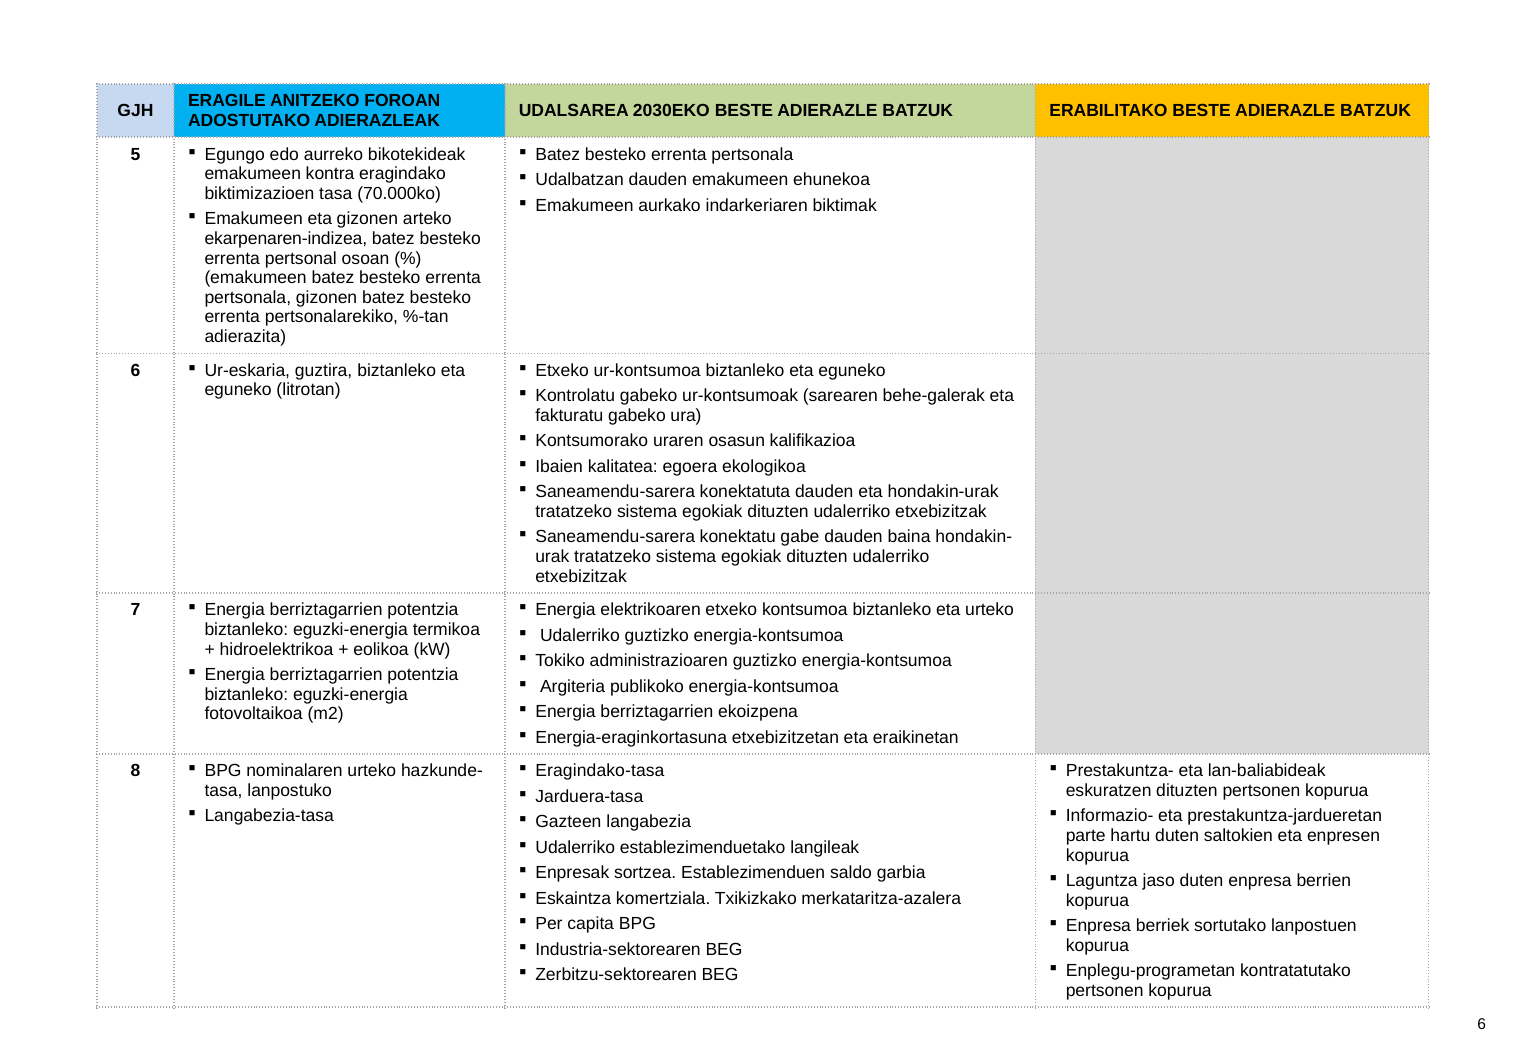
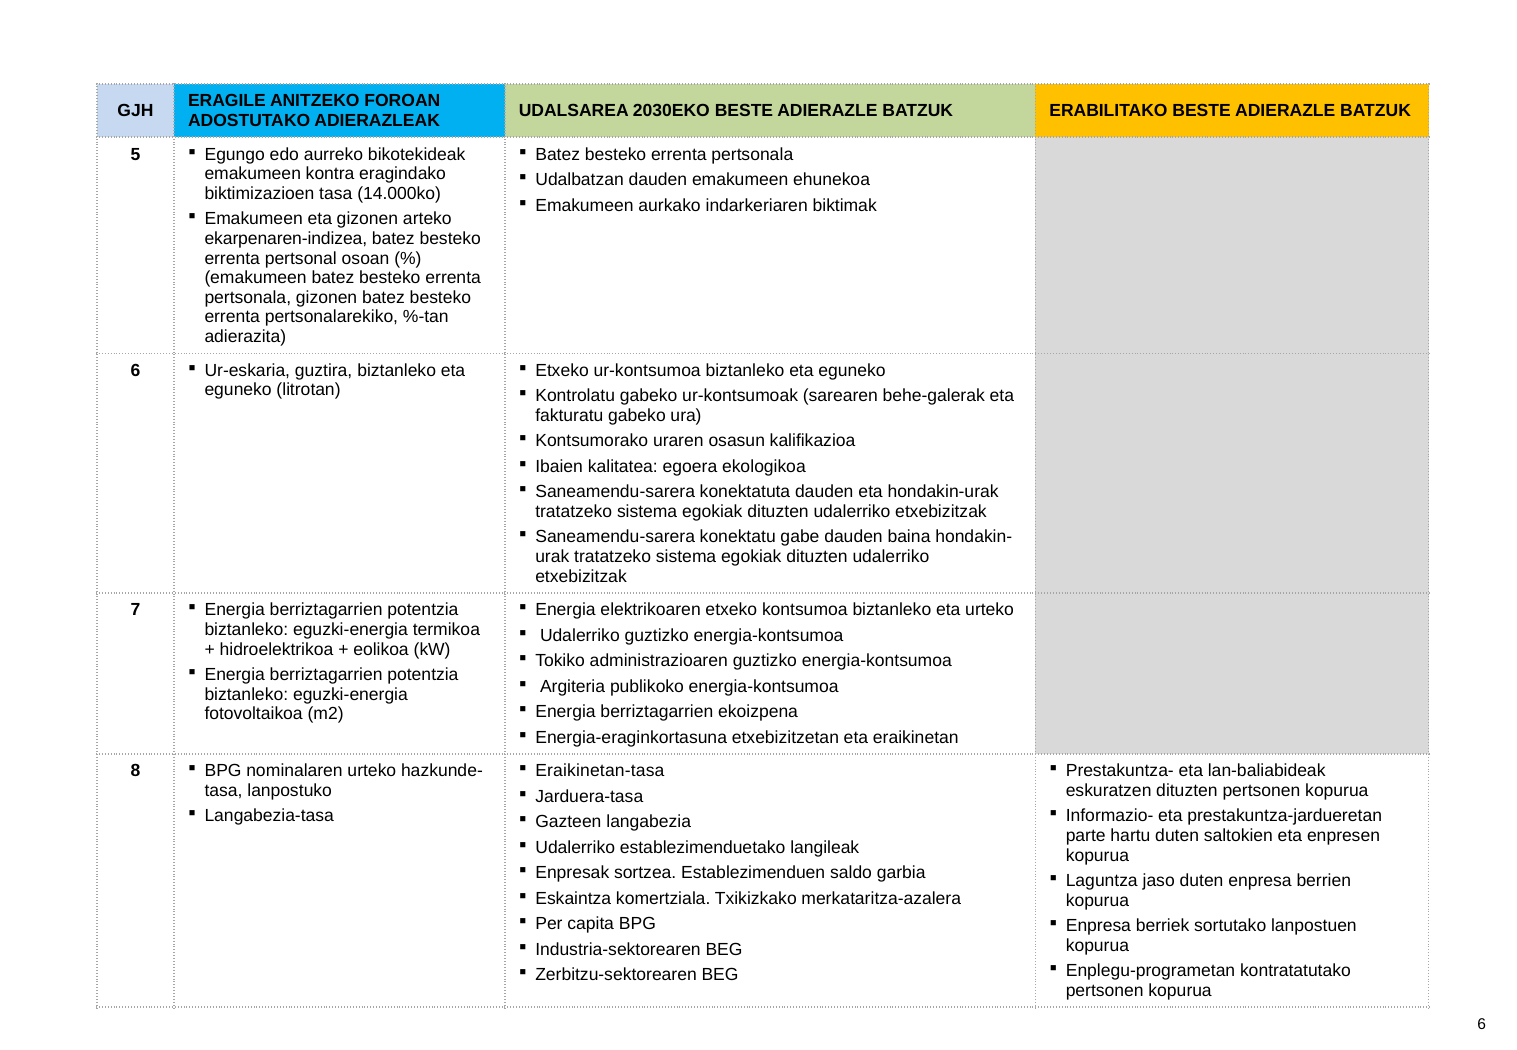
70.000ko: 70.000ko -> 14.000ko (399, 194)
Eragindako-tasa: Eragindako-tasa -> Eraikinetan-tasa (600, 771)
